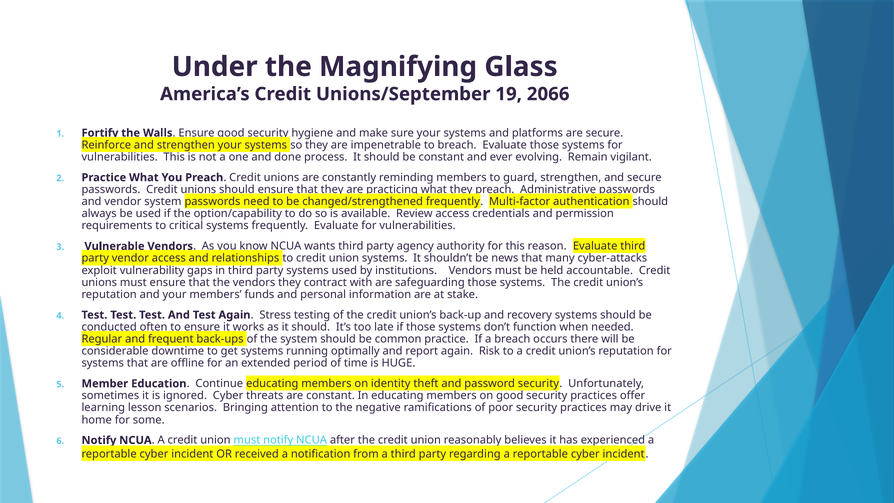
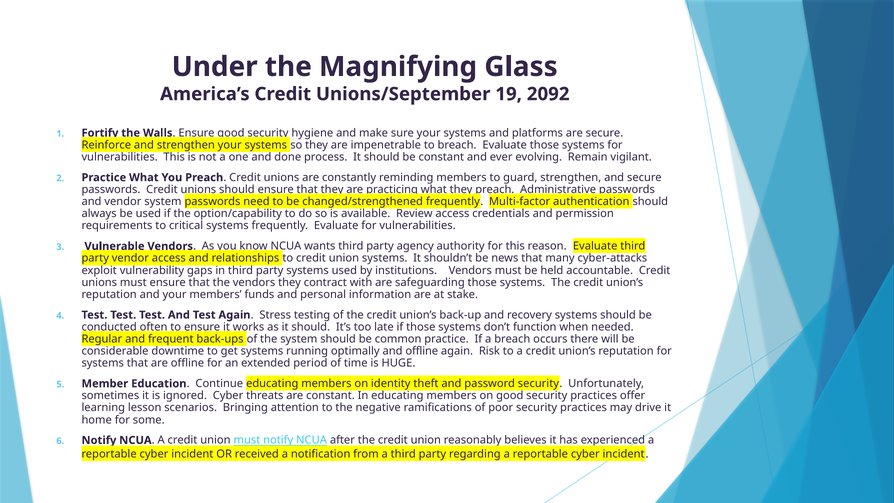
2066: 2066 -> 2092 (548, 94)
and report: report -> offline (422, 351)
